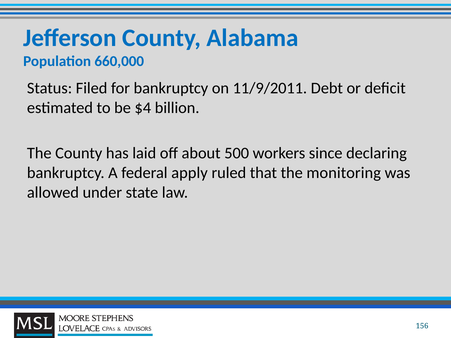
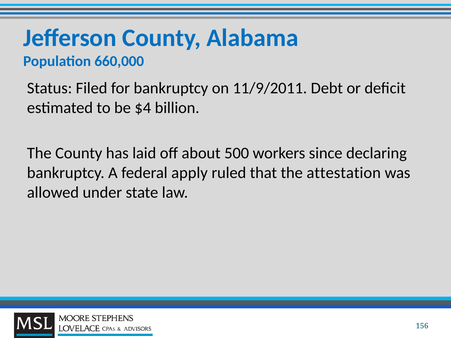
monitoring: monitoring -> attestation (344, 173)
